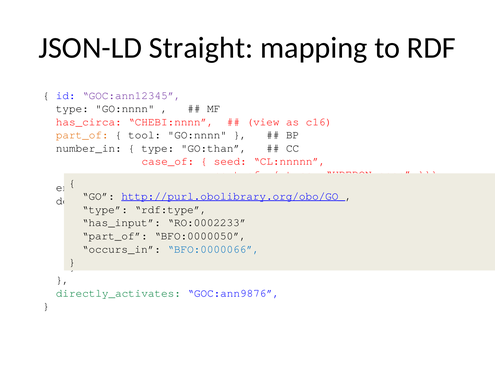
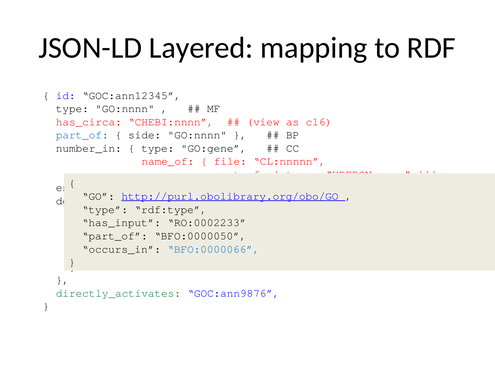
Straight: Straight -> Layered (201, 48)
GOC:ann12345 colour: purple -> black (132, 95)
part_of colour: orange -> blue (82, 135)
tool: tool -> side (145, 135)
GO:than: GO:than -> GO:gene (214, 148)
case_of: case_of -> name_of (168, 161)
seed: seed -> file (230, 161)
